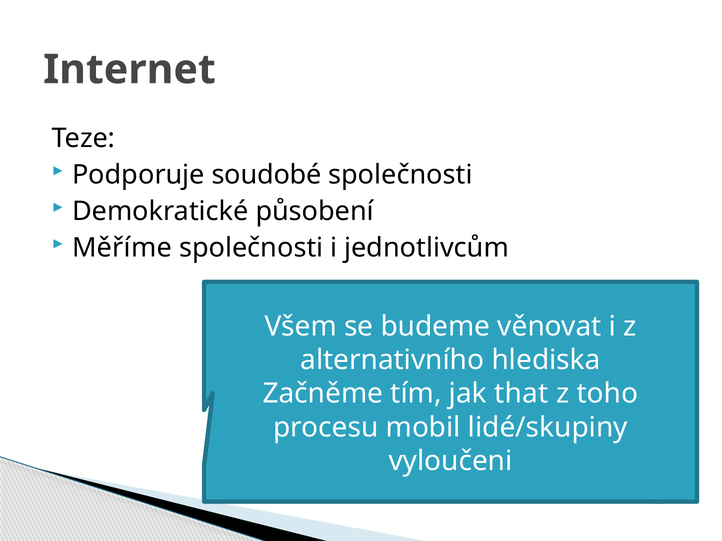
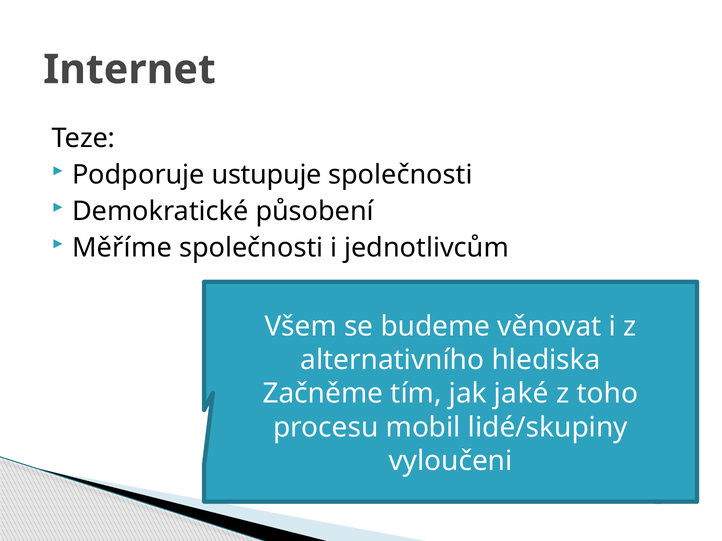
soudobé: soudobé -> ustupuje (267, 175)
that: that -> jaké (521, 394)
